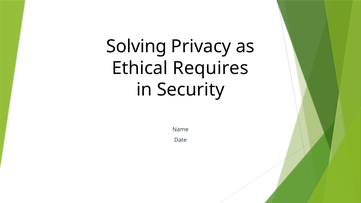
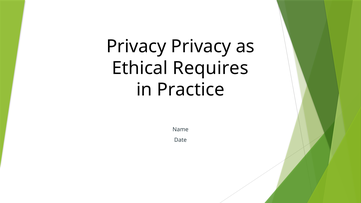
Solving: Solving -> Privacy (136, 46)
Security: Security -> Practice (191, 90)
